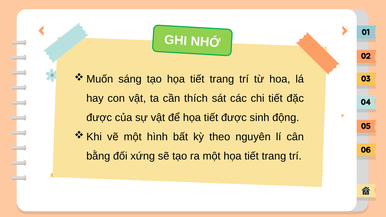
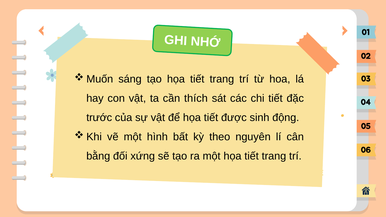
được: được -> trước (99, 118)
